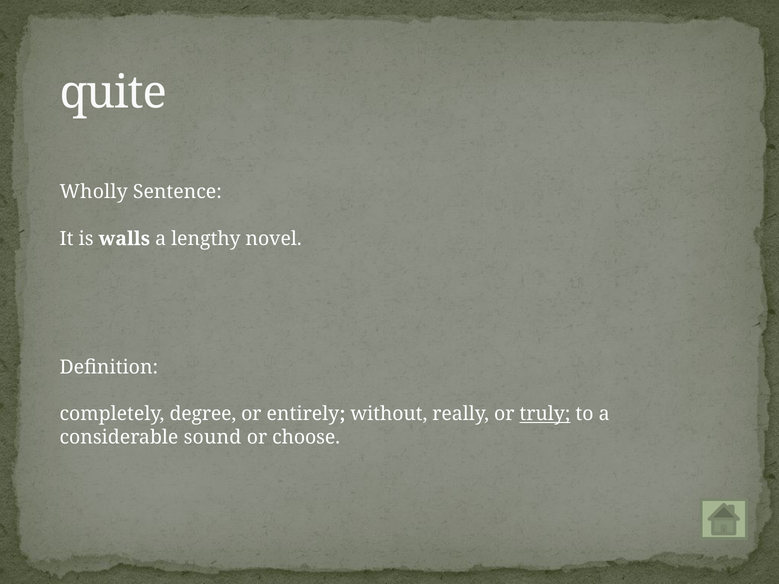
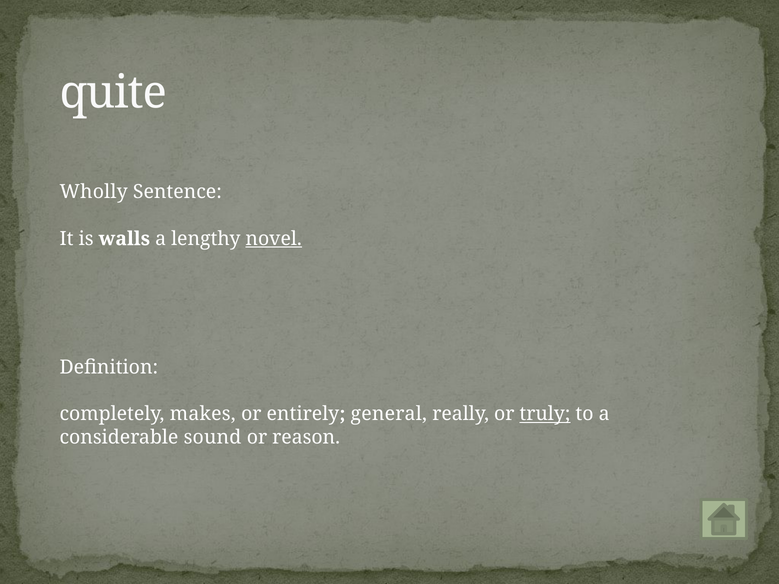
novel underline: none -> present (274, 239)
degree: degree -> makes (203, 414)
without: without -> general (389, 414)
choose: choose -> reason (306, 438)
